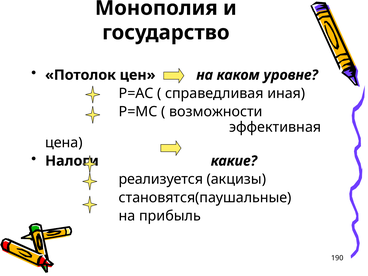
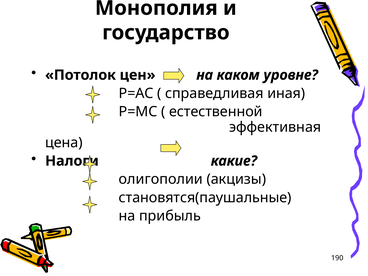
возможности: возможности -> естественной (216, 112)
реализуется: реализуется -> олигополии (161, 179)
